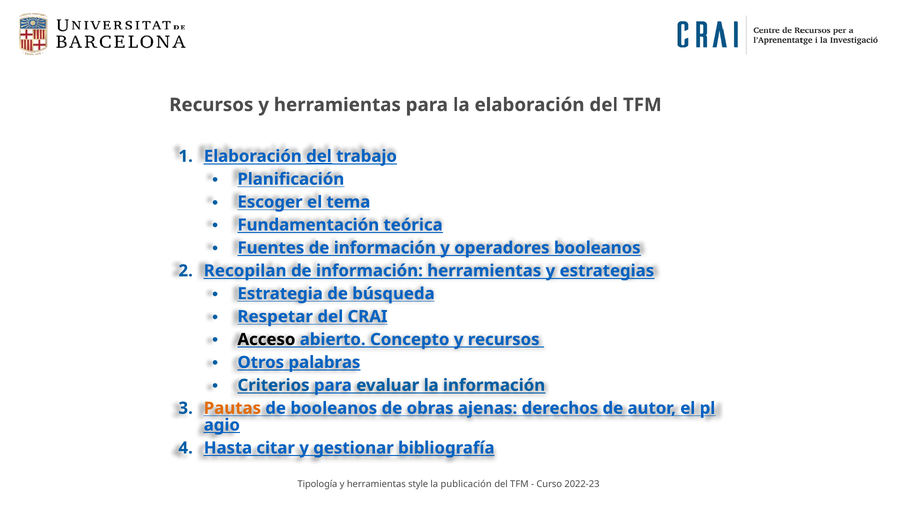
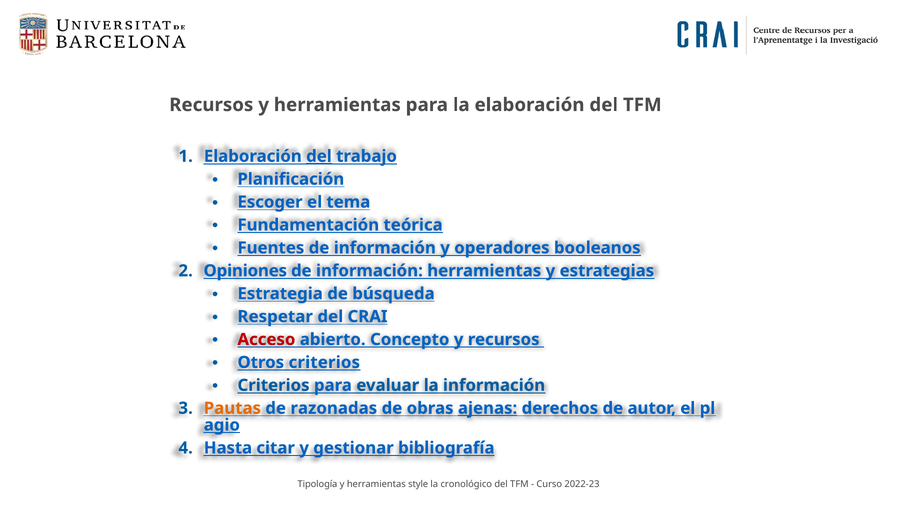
Recopilan: Recopilan -> Opiniones (245, 271)
Acceso colour: black -> red (266, 340)
Otros palabras: palabras -> criterios (324, 362)
de booleanos: booleanos -> razonadas (334, 408)
ajenas underline: none -> present (488, 408)
publicación: publicación -> cronológico (466, 484)
